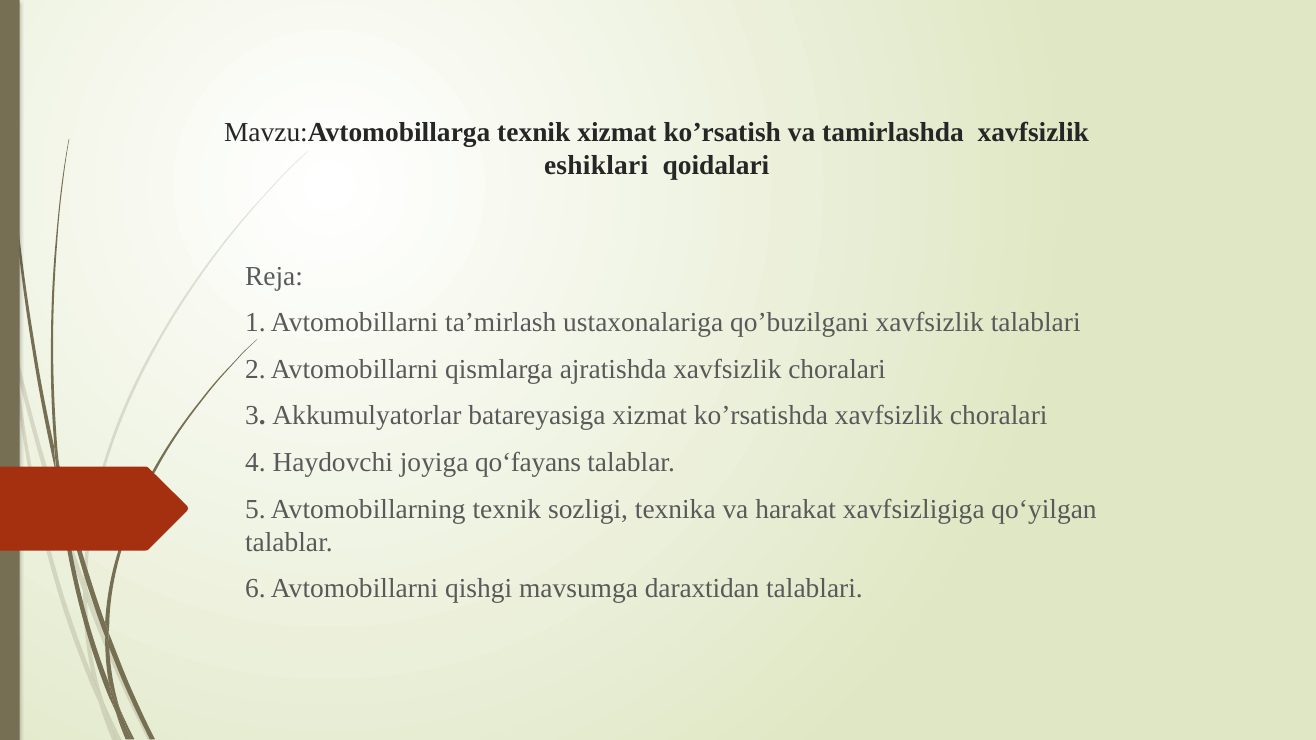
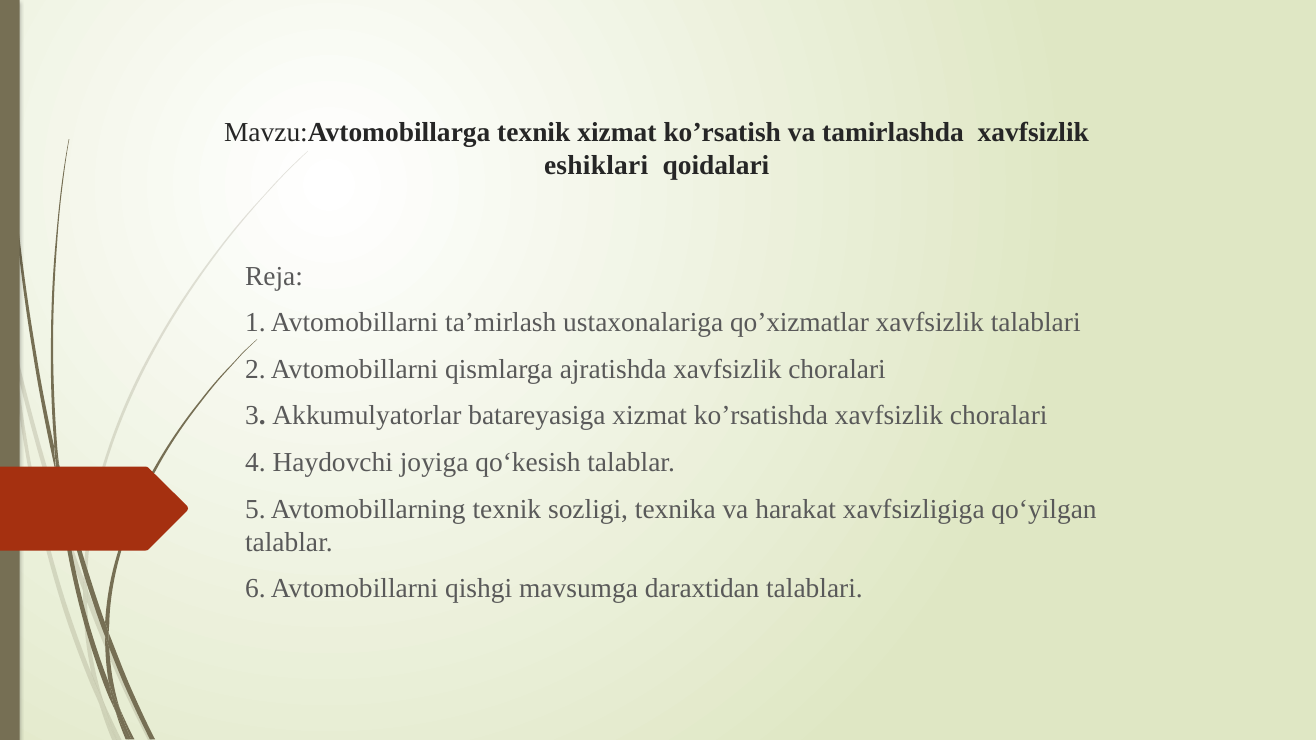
qo’buzilgani: qo’buzilgani -> qo’xizmatlar (799, 323)
qo‘fayans: qo‘fayans -> qo‘kesish (528, 463)
